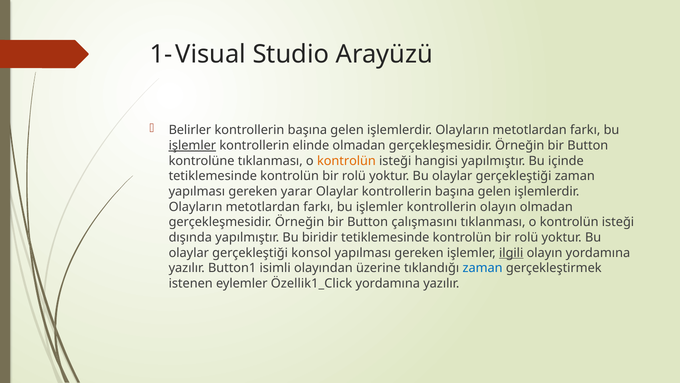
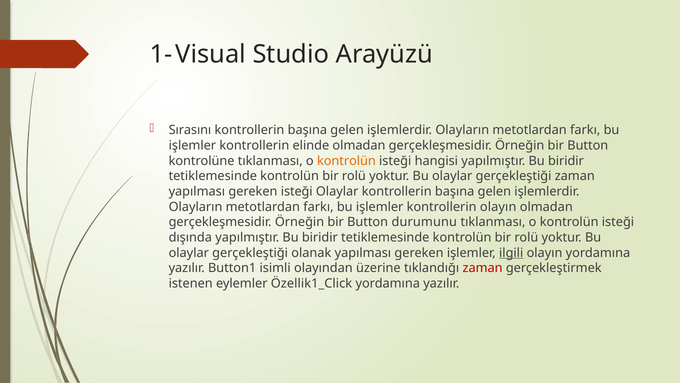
Belirler: Belirler -> Sırasını (190, 130)
işlemler underline: present -> none (192, 145)
içinde: içinde -> biridir (566, 161)
gereken yarar: yarar -> isteği (297, 191)
çalışmasını: çalışmasını -> durumunu (424, 222)
konsol: konsol -> olanak (311, 252)
zaman colour: blue -> red (483, 268)
